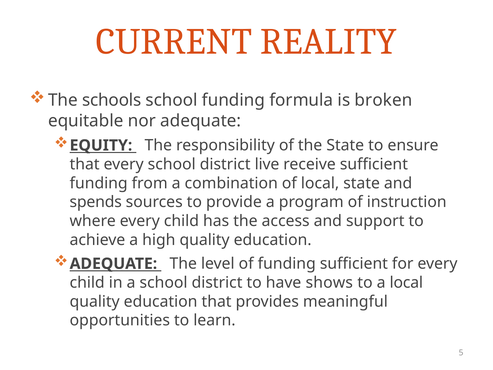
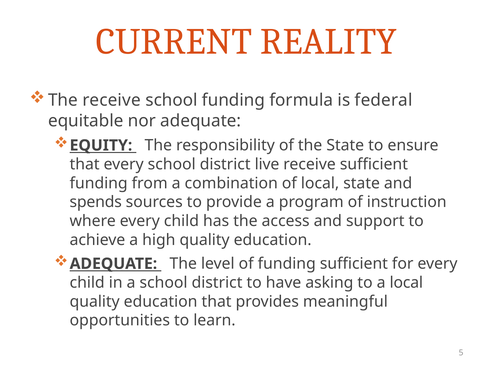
The schools: schools -> receive (112, 100)
broken: broken -> federal (384, 100)
shows: shows -> asking (329, 282)
